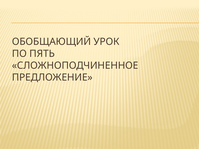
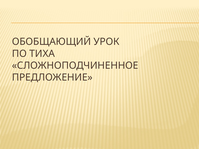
ПЯТЬ: ПЯТЬ -> ТИХА (42, 54)
